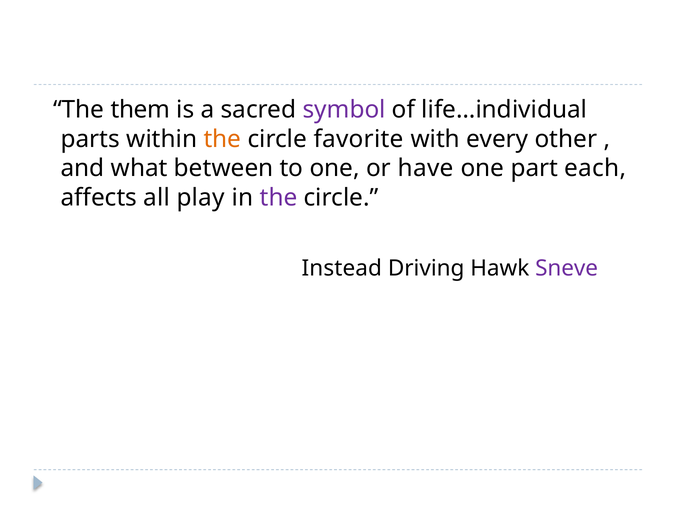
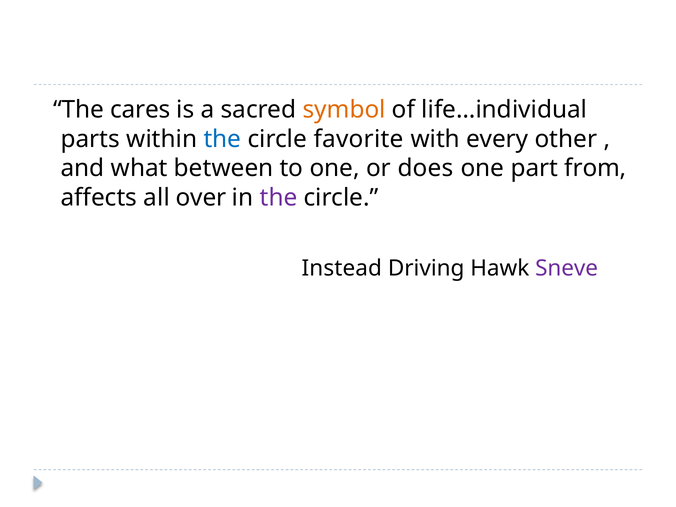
them: them -> cares (140, 110)
symbol colour: purple -> orange (344, 110)
the colour: orange -> blue (222, 139)
have: have -> does (426, 168)
each: each -> from (595, 168)
play: play -> over (201, 198)
